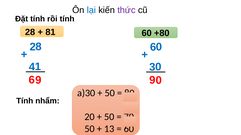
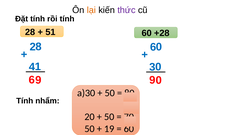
lại colour: blue -> orange (91, 10)
81: 81 -> 51 (50, 32)
+80: +80 -> +28 (162, 33)
13: 13 -> 19 (109, 129)
